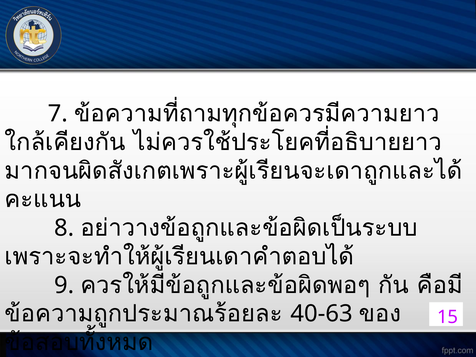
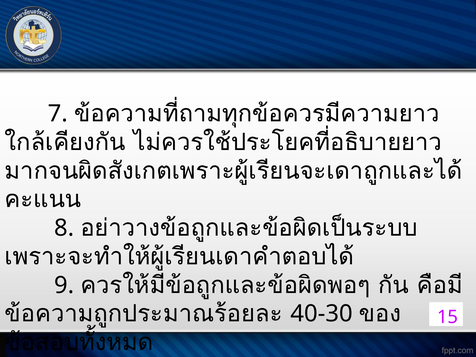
40-63: 40-63 -> 40-30 (322, 314)
